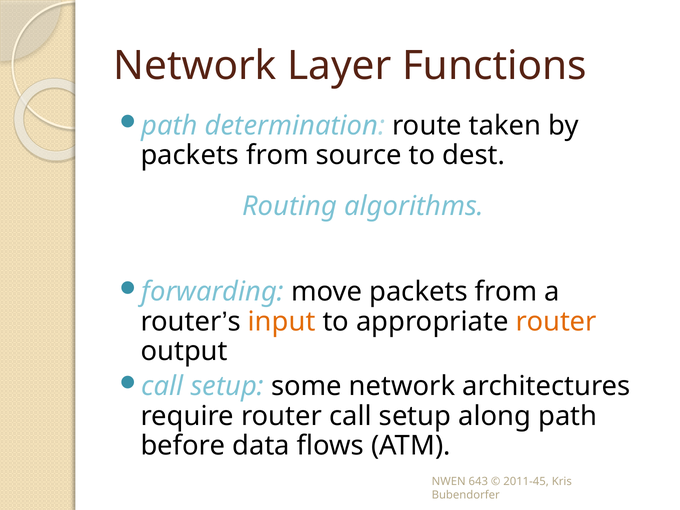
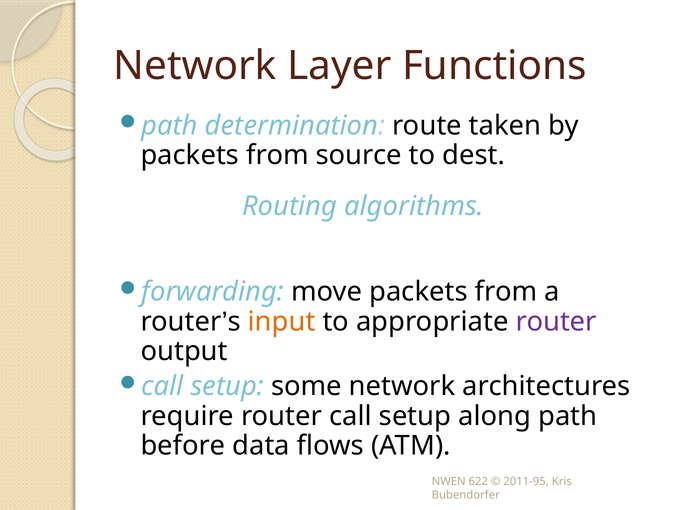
router colour: orange -> purple (556, 322)
643: 643 -> 622 (478, 481)
2011-45: 2011-45 -> 2011-95 (526, 481)
